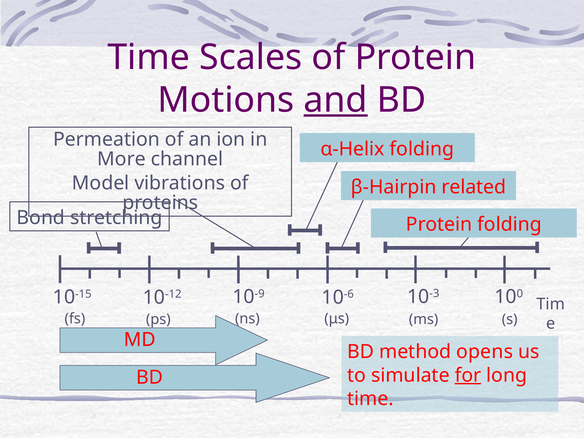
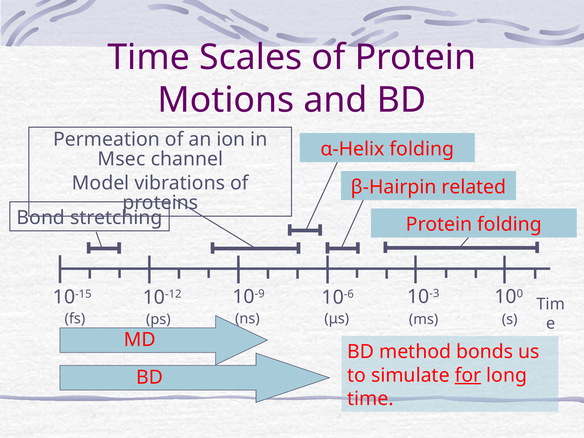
and underline: present -> none (336, 100)
More: More -> Msec (121, 159)
opens: opens -> bonds (485, 352)
